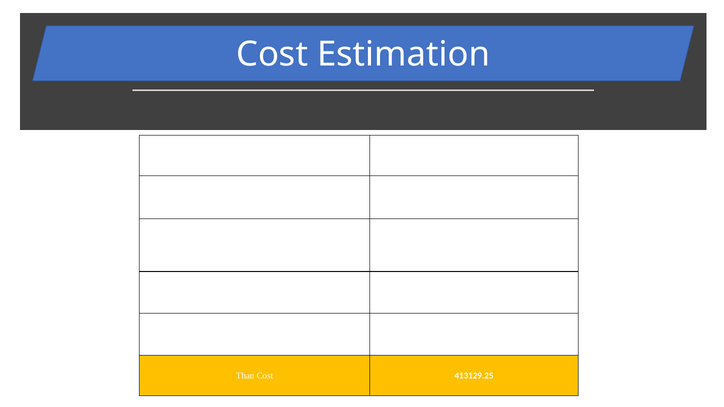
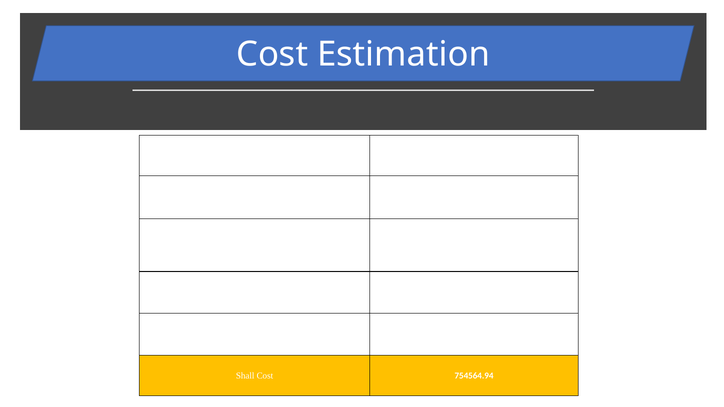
Than: Than -> Shall (245, 376)
413129.25: 413129.25 -> 754564.94 (474, 376)
